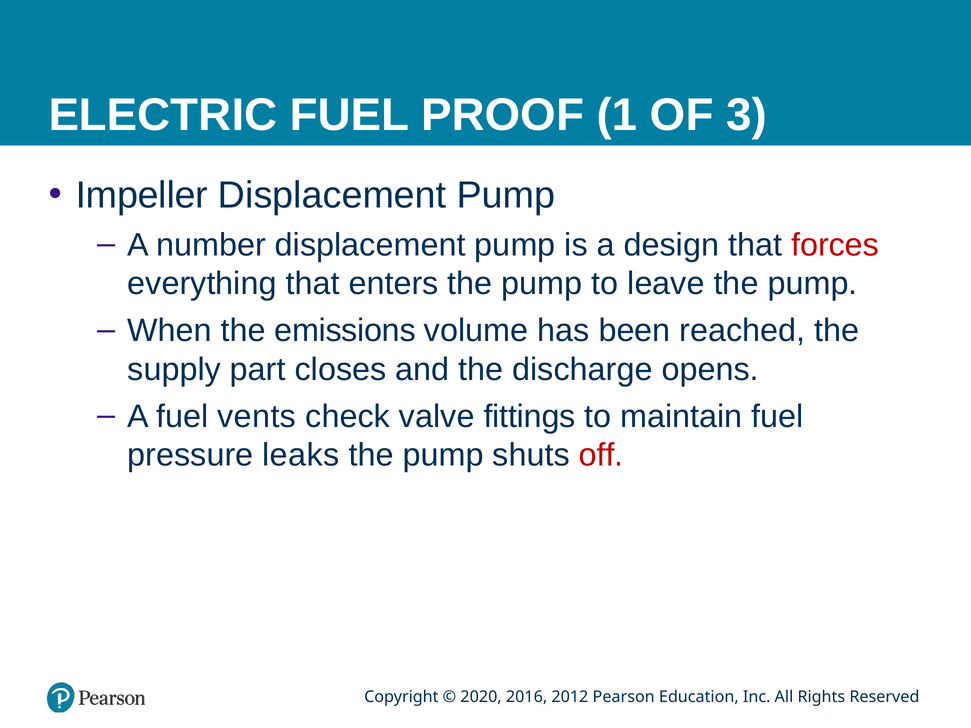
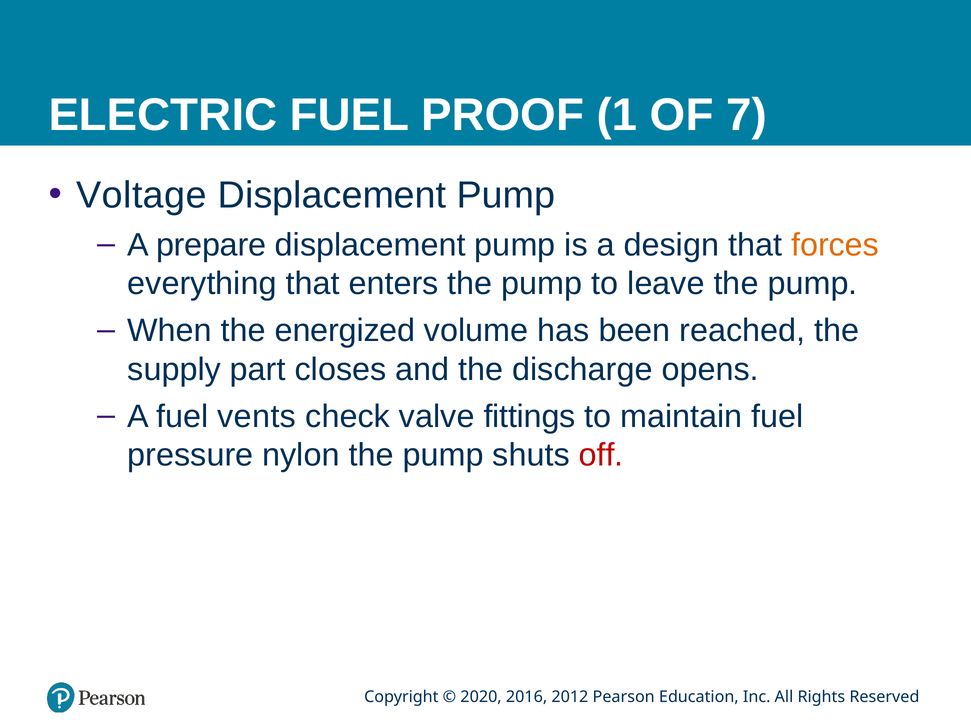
3: 3 -> 7 (747, 115)
Impeller: Impeller -> Voltage (141, 195)
number: number -> prepare (211, 245)
forces colour: red -> orange (835, 245)
emissions: emissions -> energized (345, 331)
leaks: leaks -> nylon (301, 455)
